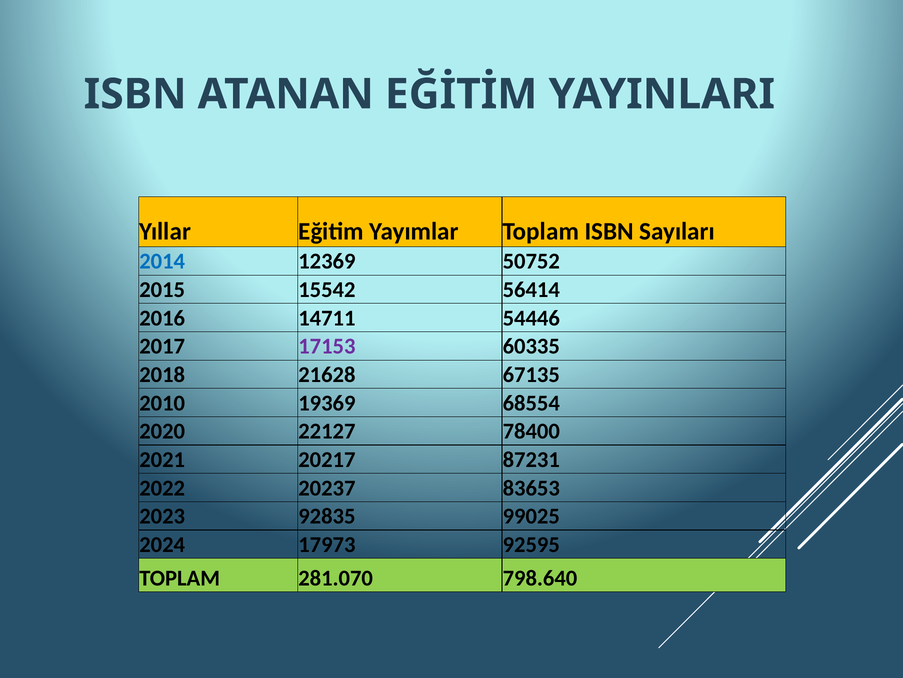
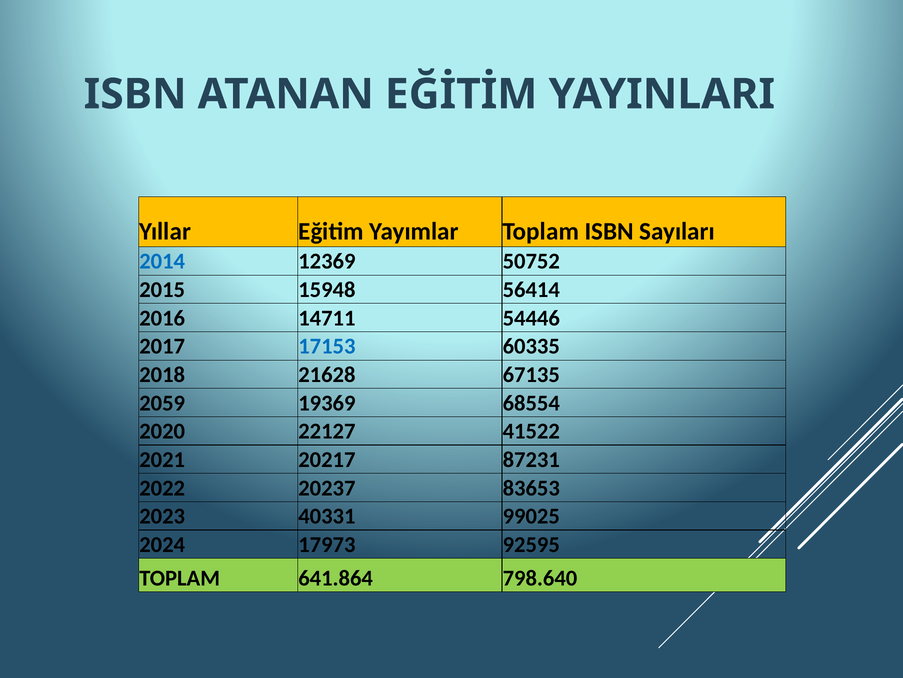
15542: 15542 -> 15948 (327, 290)
17153 colour: purple -> blue (327, 346)
2010: 2010 -> 2059 (162, 403)
78400: 78400 -> 41522 (531, 431)
92835: 92835 -> 40331 (327, 516)
281.070: 281.070 -> 641.864 (336, 578)
